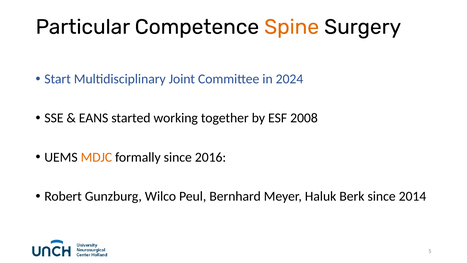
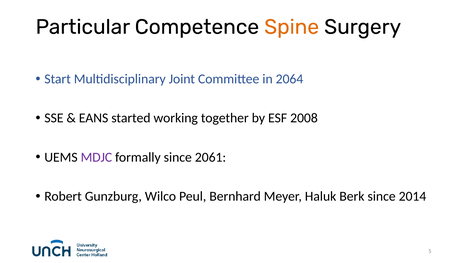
2024: 2024 -> 2064 (289, 79)
MDJC colour: orange -> purple (96, 157)
2016: 2016 -> 2061 (210, 157)
